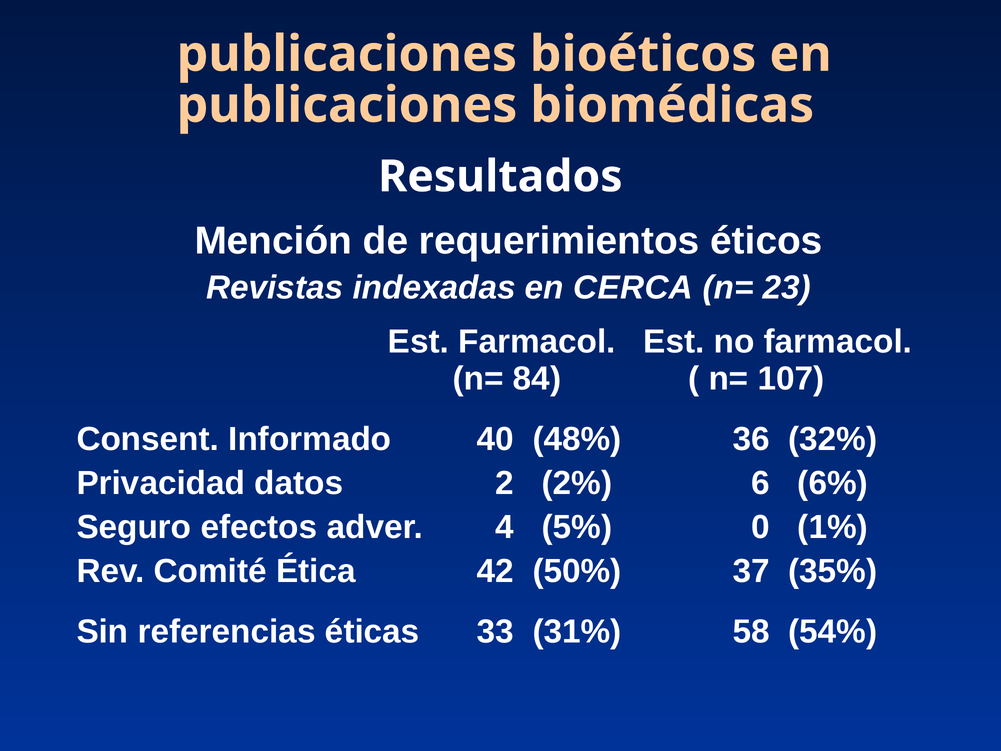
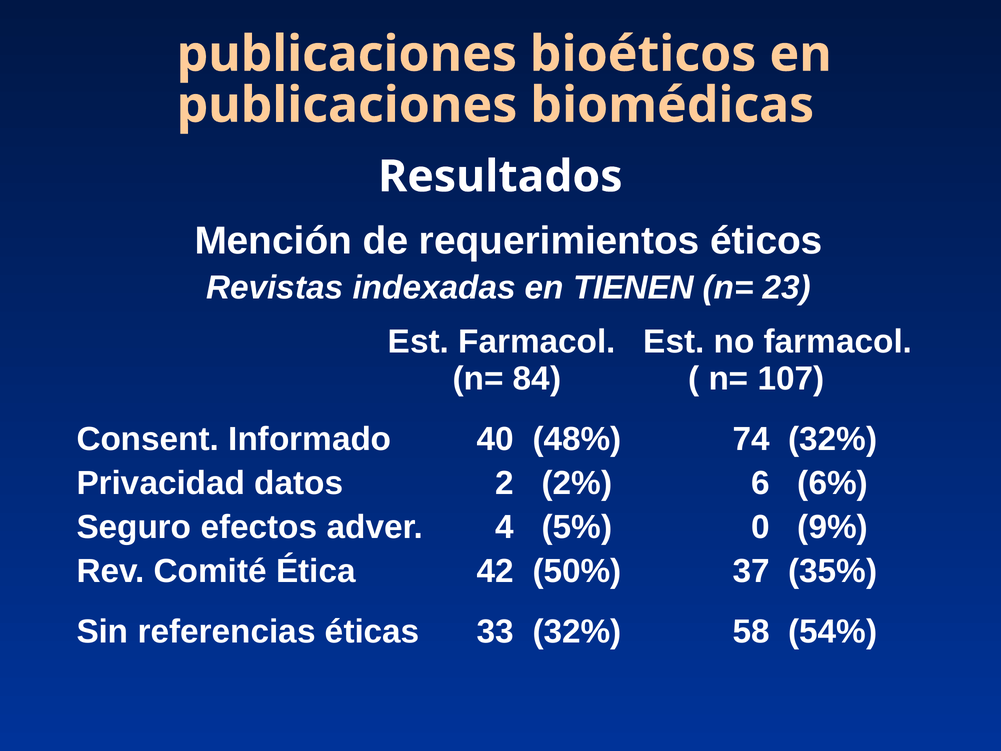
CERCA: CERCA -> TIENEN (633, 288)
36: 36 -> 74 (751, 439)
1%: 1% -> 9% (833, 527)
33 31%: 31% -> 32% (577, 632)
